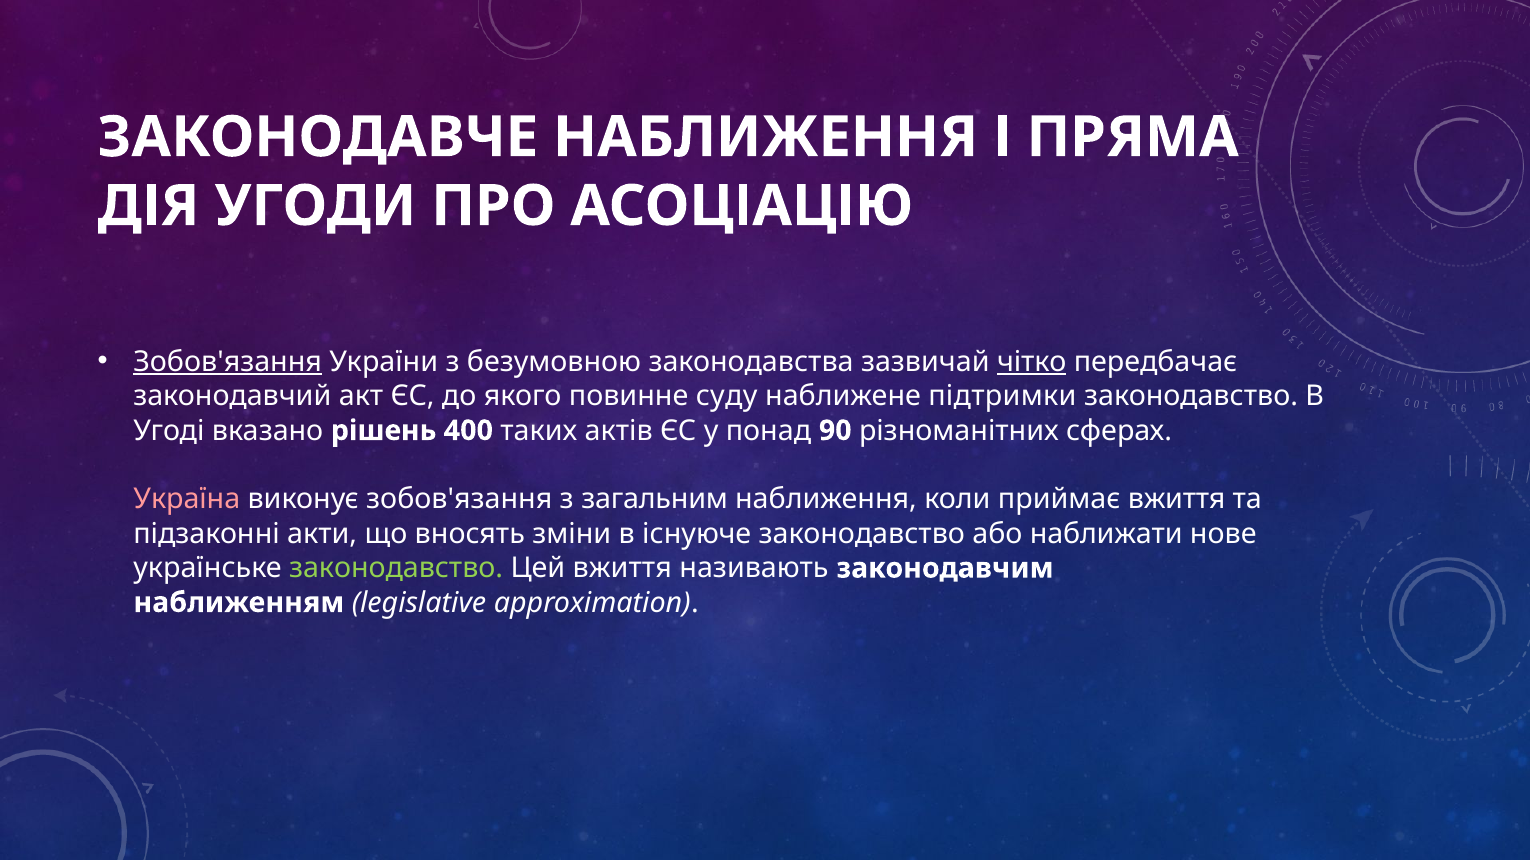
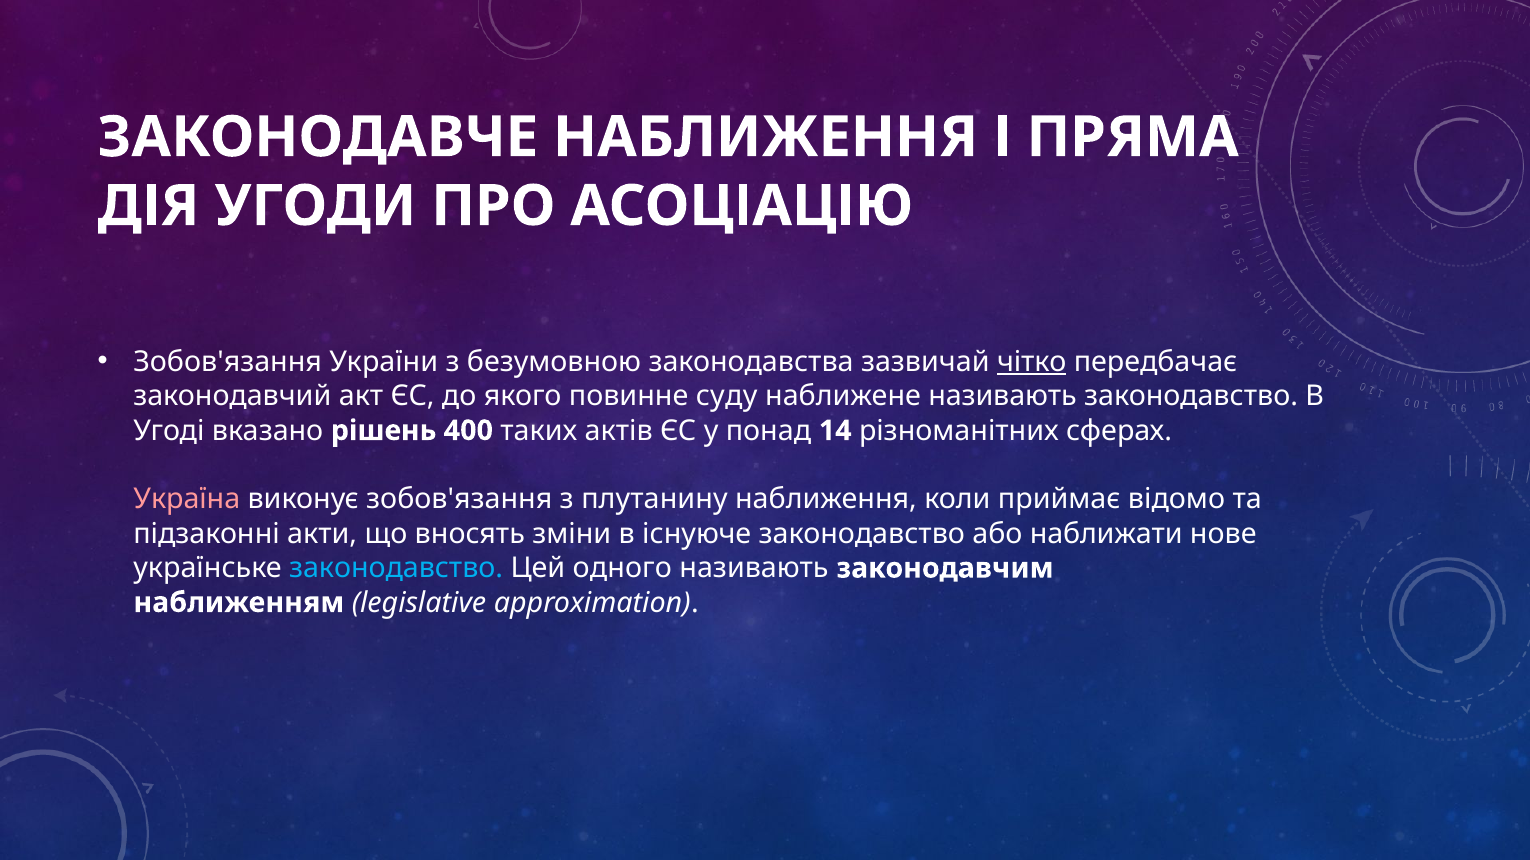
Зобов'язання underline: present -> none (228, 362)
наближене підтримки: підтримки -> називають (1003, 396)
90: 90 -> 14 (835, 431)
загальним: загальним -> плутанину (654, 500)
приймає вжиття: вжиття -> відомо (1177, 500)
законодавство colour: light green -> light blue (396, 569)
Цей вжиття: вжиття -> одного (622, 569)
